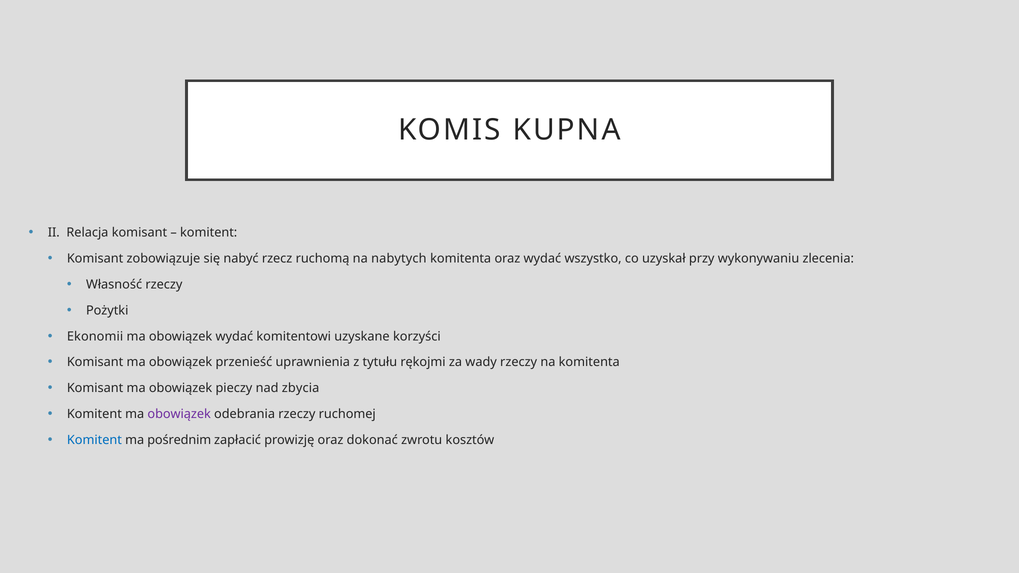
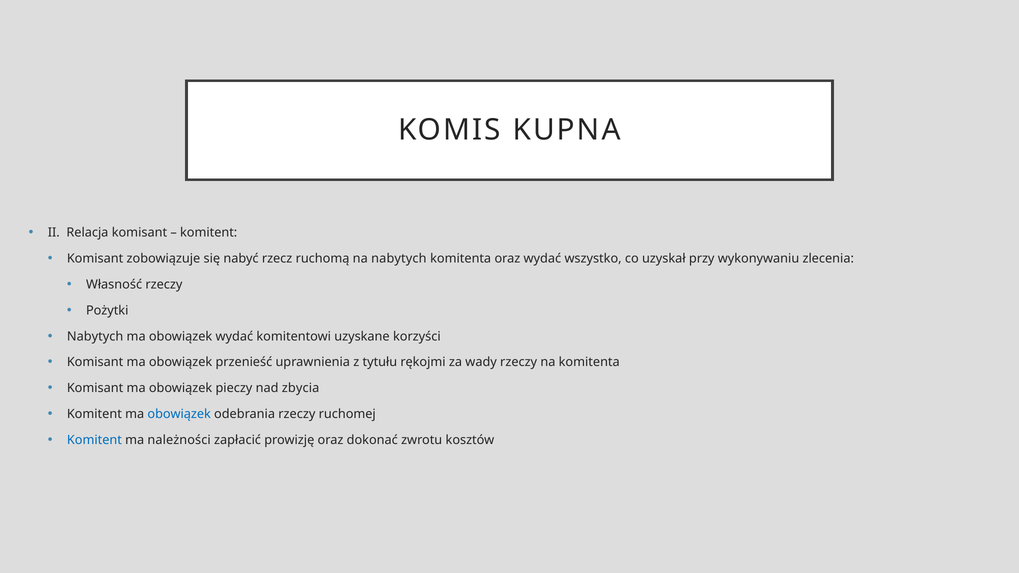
Ekonomii: Ekonomii -> Nabytych (95, 336)
obowiązek colour: purple -> blue (179, 414)
pośrednim: pośrednim -> należności (179, 440)
